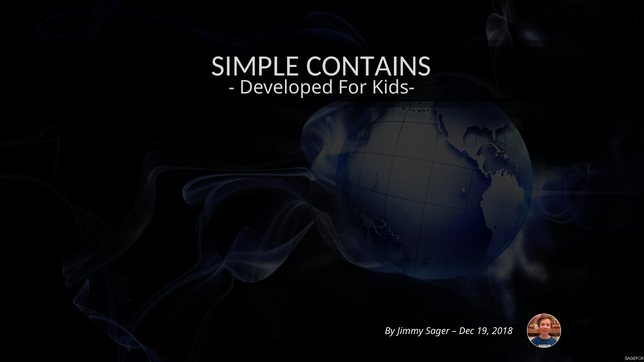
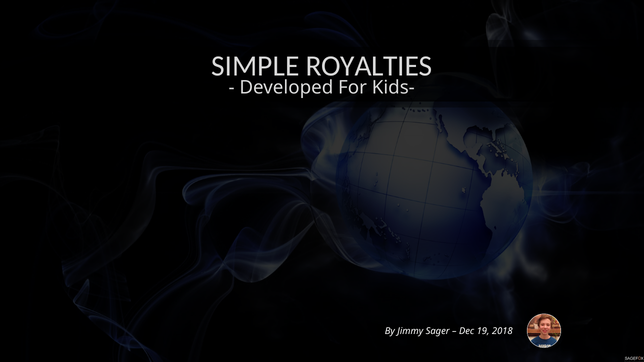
CONTAINS: CONTAINS -> ROYALTIES (369, 66)
